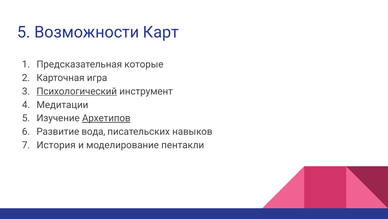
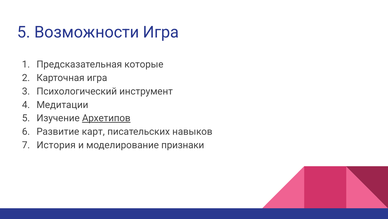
Возможности Карт: Карт -> Игра (161, 32)
Психологический underline: present -> none (77, 91)
вода: вода -> карт (93, 131)
пентакли: пентакли -> признаки (183, 145)
